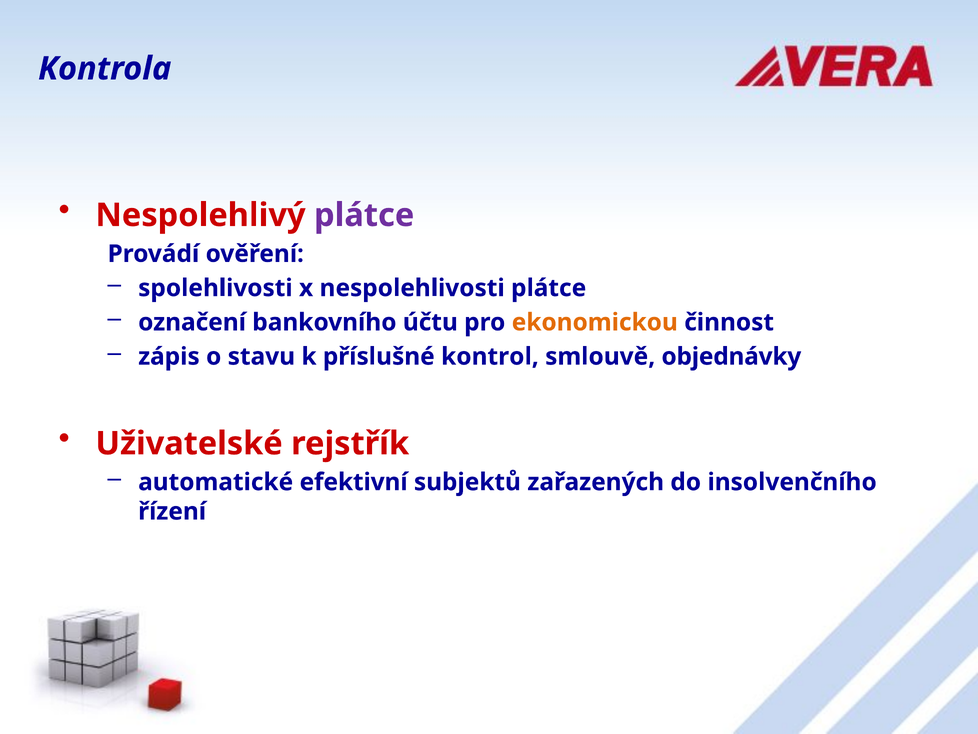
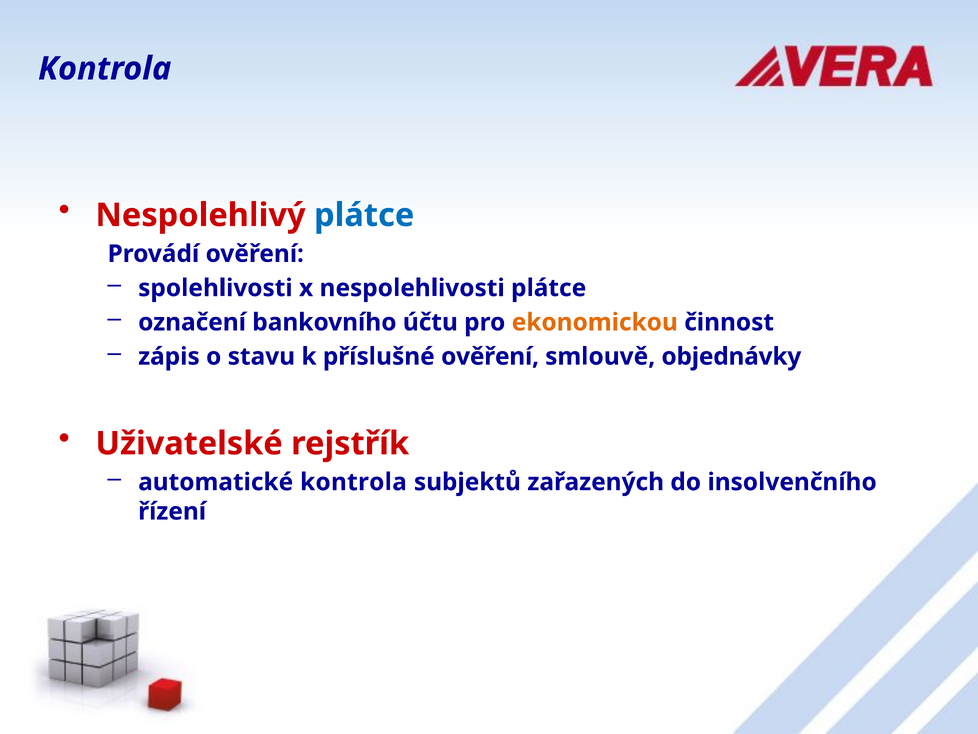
plátce colour: purple -> blue (364, 215)
příslušné kontrol: kontrol -> ověření (490, 356)
automatické efektivní: efektivní -> kontrola (353, 482)
